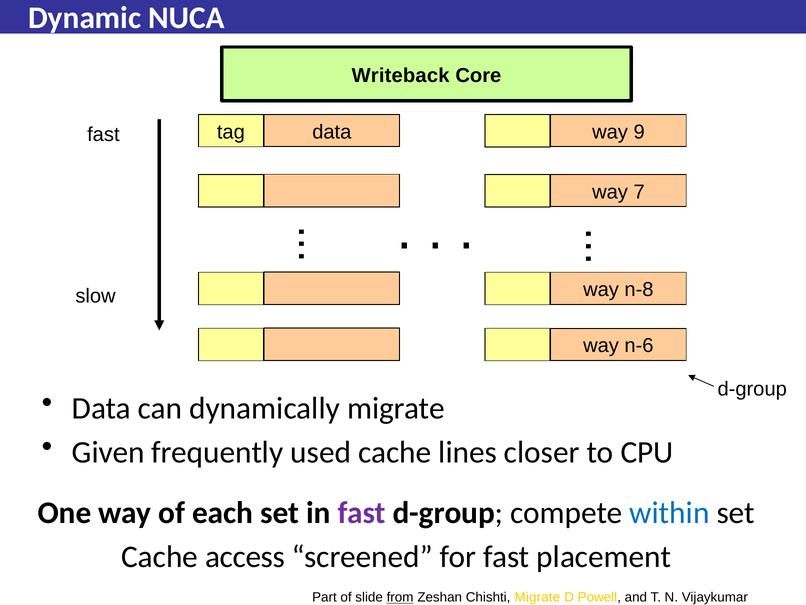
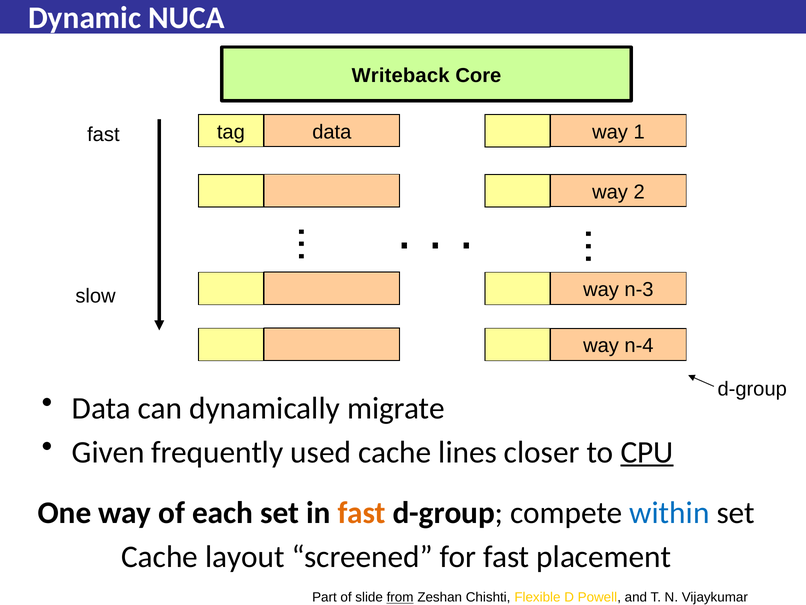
9: 9 -> 1 (639, 132)
7: 7 -> 2 (639, 192)
n-8: n-8 -> n-3 (639, 290)
n-6: n-6 -> n-4 (639, 346)
CPU underline: none -> present (647, 452)
fast colour: purple -> orange (362, 512)
access: access -> layout (245, 556)
Chishti Migrate: Migrate -> Flexible (537, 597)
